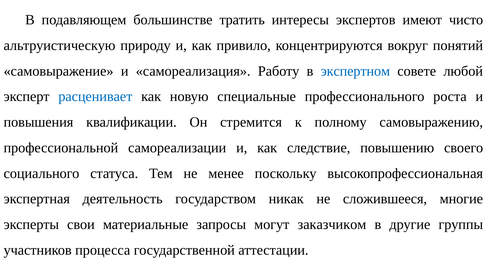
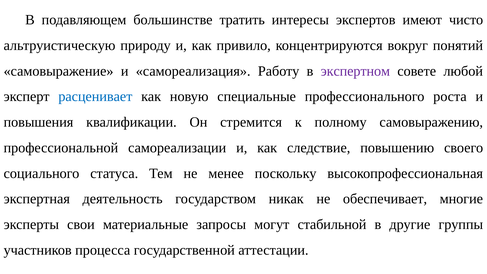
экспертном colour: blue -> purple (355, 71)
сложившееся: сложившееся -> обеспечивает (385, 199)
заказчиком: заказчиком -> стабильной (332, 224)
